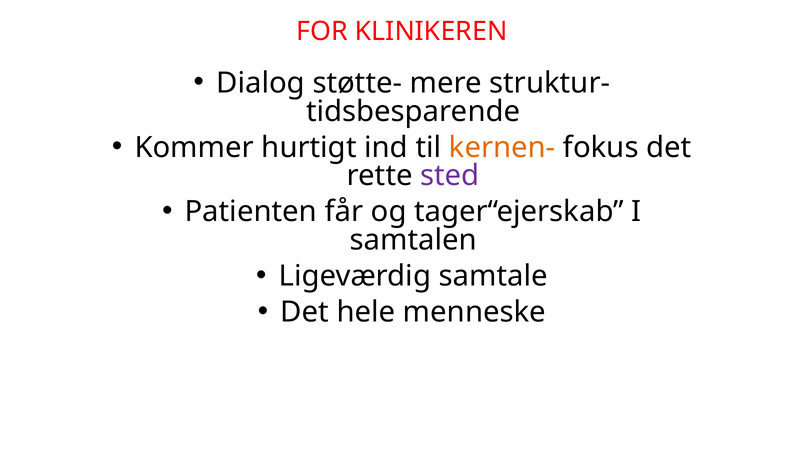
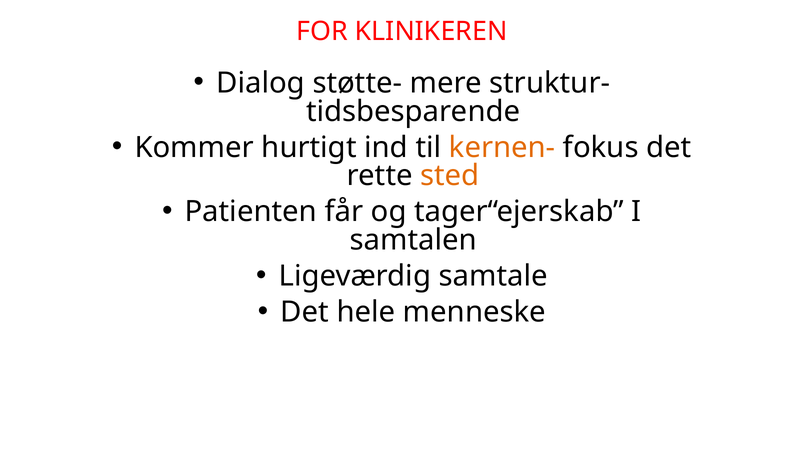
sted colour: purple -> orange (450, 176)
